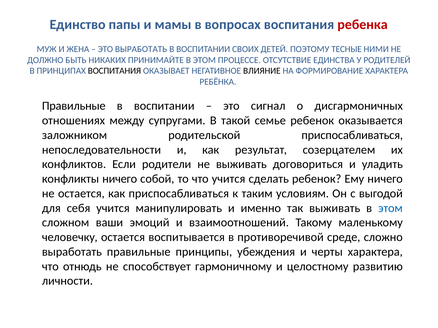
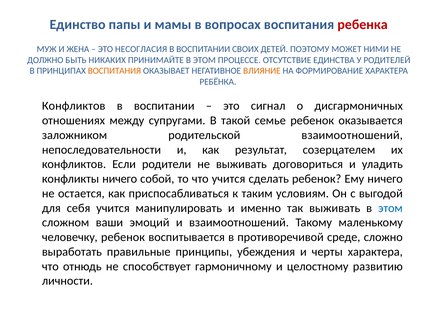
ЭТО ВЫРАБОТАТЬ: ВЫРАБОТАТЬ -> НЕСОГЛАСИЯ (141, 49)
ТЕСНЫЕ: ТЕСНЫЕ -> МОЖЕТ (346, 49)
ВОСПИТАНИЯ colour: black -> orange (114, 71)
ВЛИЯНИЕ colour: black -> orange (262, 71)
Правильные: Правильные -> Конфликтов (74, 106)
родительской приспосабливаться: приспосабливаться -> взаимоотношений (352, 135)
человечку остается: остается -> ребенок (123, 238)
